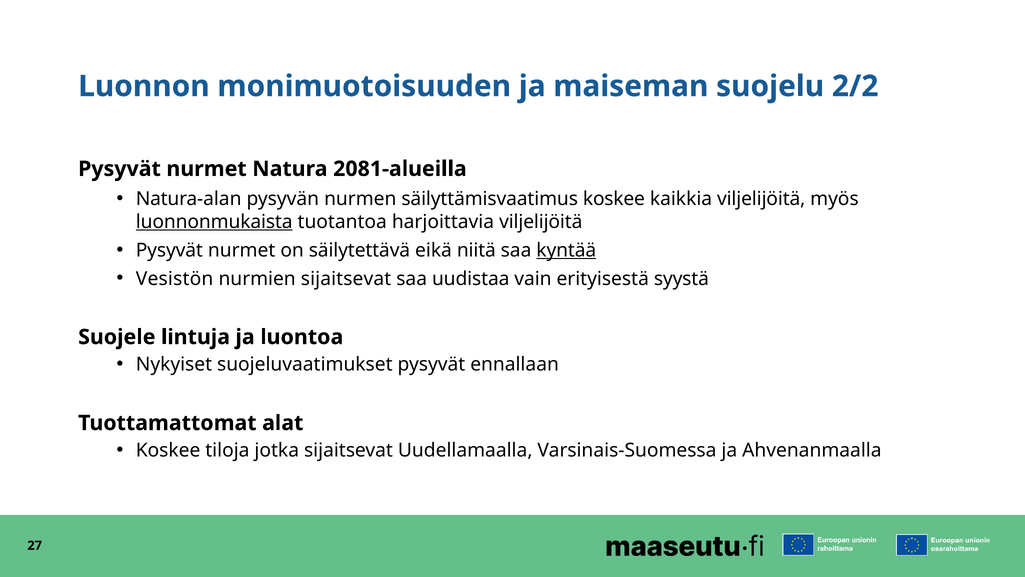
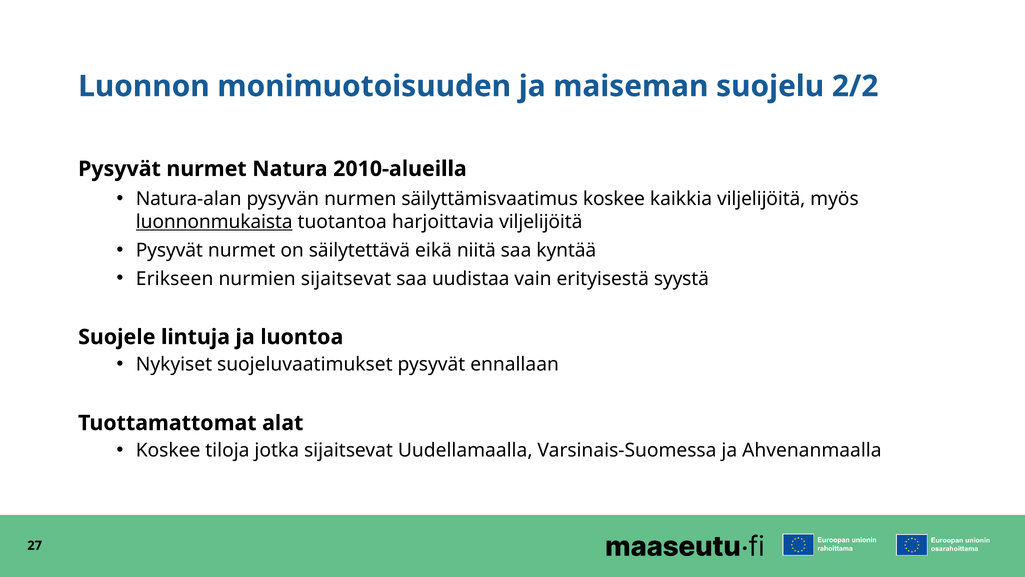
2081-alueilla: 2081-alueilla -> 2010-alueilla (400, 169)
kyntää underline: present -> none (566, 250)
Vesistön: Vesistön -> Erikseen (175, 278)
